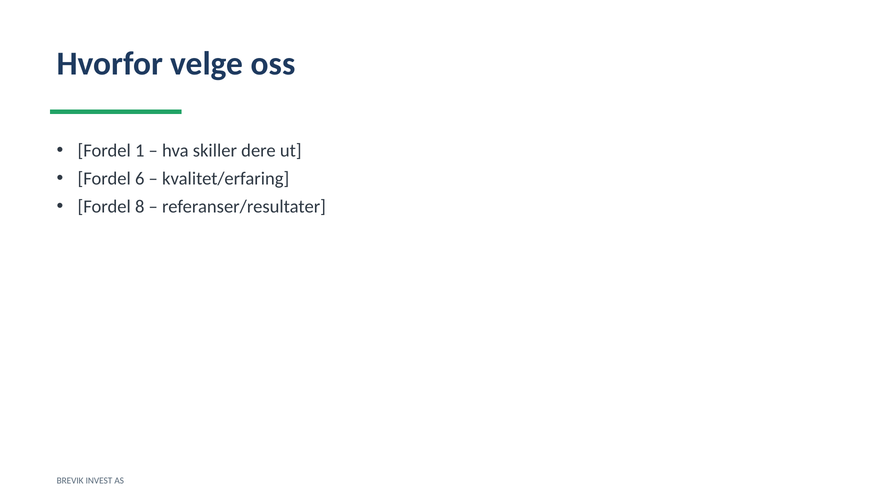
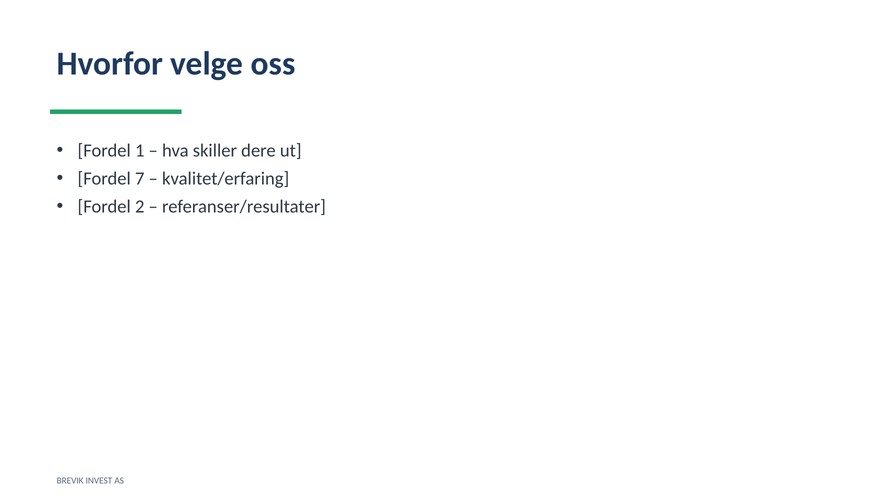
6: 6 -> 7 (140, 179)
8: 8 -> 2 (140, 207)
